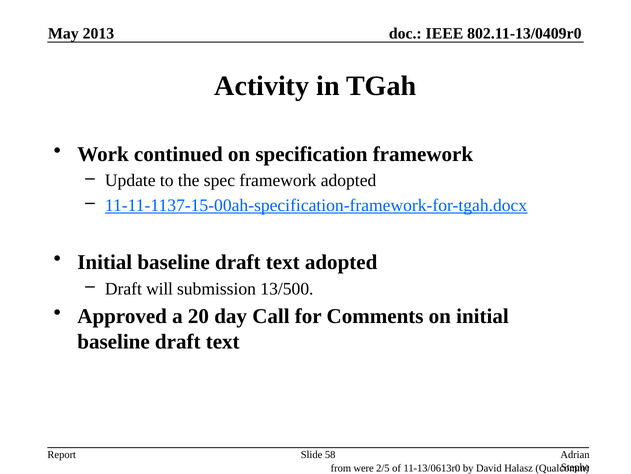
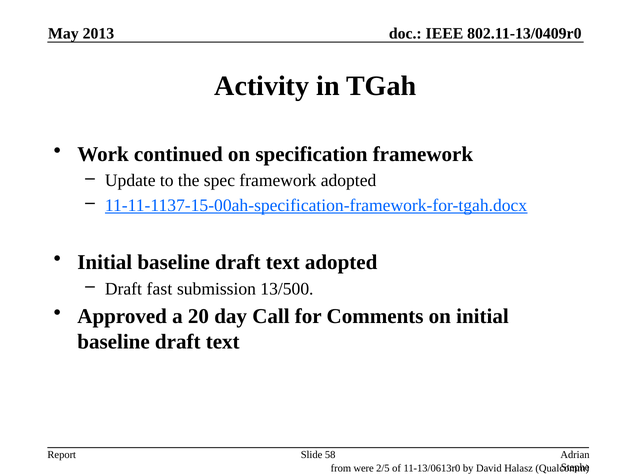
will: will -> fast (159, 288)
